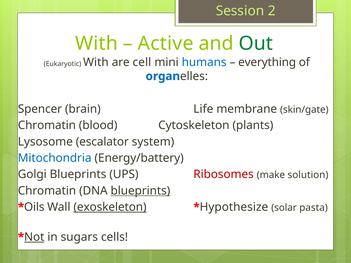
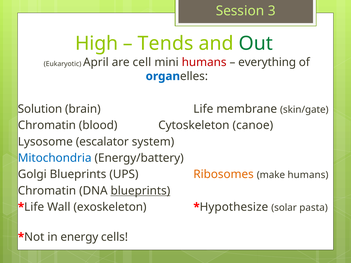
2: 2 -> 3 (272, 11)
With: With -> High (97, 43)
Active: Active -> Tends (166, 43)
Eukaryotic With: With -> April (96, 62)
humans colour: blue -> red (204, 62)
Spencer: Spencer -> Solution (40, 109)
plants: plants -> canoe (253, 125)
Ribosomes colour: red -> orange (224, 175)
make solution: solution -> humans (308, 175)
Oils: Oils -> Life (34, 207)
exoskeleton underline: present -> none (110, 207)
Not underline: present -> none (34, 237)
sugars: sugars -> energy (79, 237)
